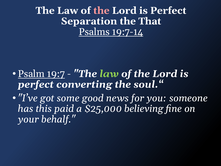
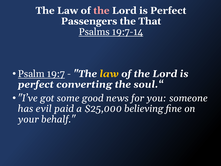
Separation: Separation -> Passengers (89, 21)
law colour: light green -> yellow (109, 74)
this: this -> evil (44, 109)
